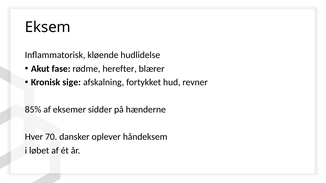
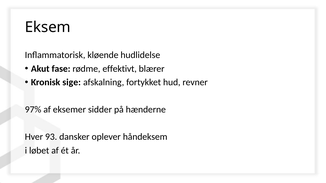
herefter: herefter -> effektivt (120, 69)
85%: 85% -> 97% (33, 110)
70: 70 -> 93 (51, 137)
